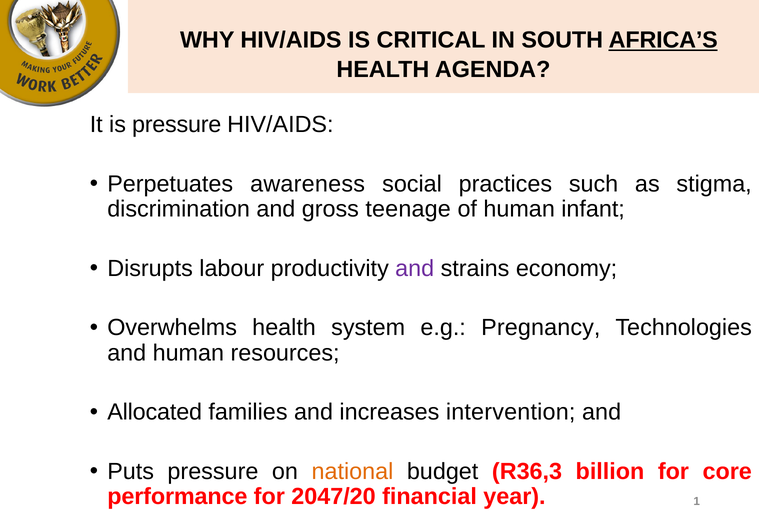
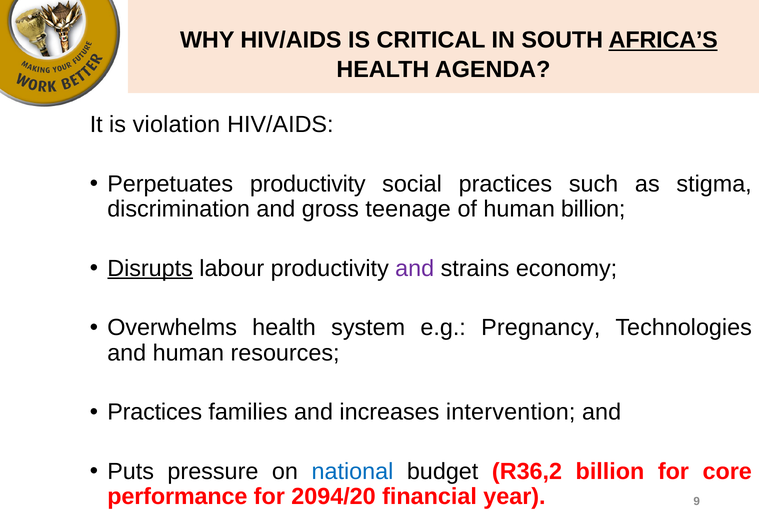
is pressure: pressure -> violation (176, 125)
Perpetuates awareness: awareness -> productivity (308, 184)
human infant: infant -> billion (593, 209)
Disrupts underline: none -> present (150, 269)
Allocated: Allocated -> Practices (155, 413)
national colour: orange -> blue (352, 472)
R36,3: R36,3 -> R36,2 (527, 472)
2047/20: 2047/20 -> 2094/20 (334, 497)
1: 1 -> 9 (697, 502)
